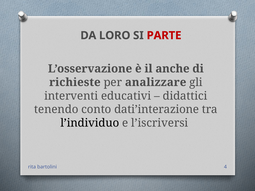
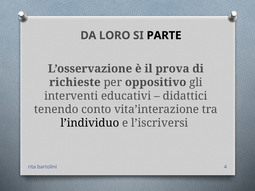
PARTE colour: red -> black (164, 36)
anche: anche -> prova (172, 69)
analizzare: analizzare -> oppositivo (156, 82)
dati’interazione: dati’interazione -> vita’interazione (157, 110)
